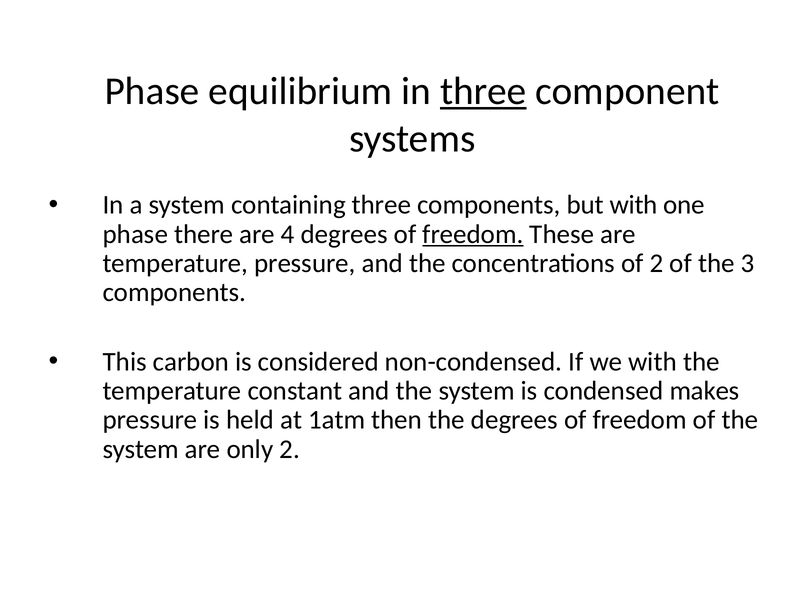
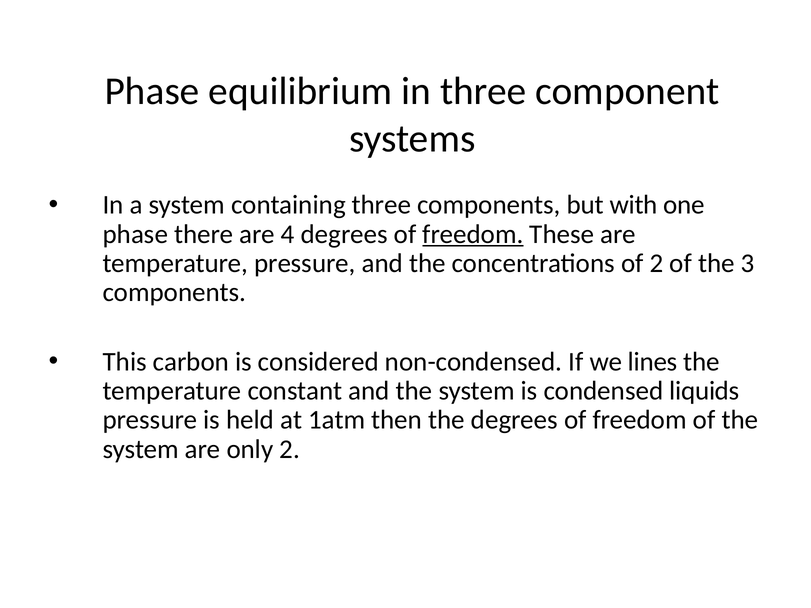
three underline: present -> none (483, 91)
we with: with -> lines (653, 362)
makes: makes -> liquids (704, 391)
